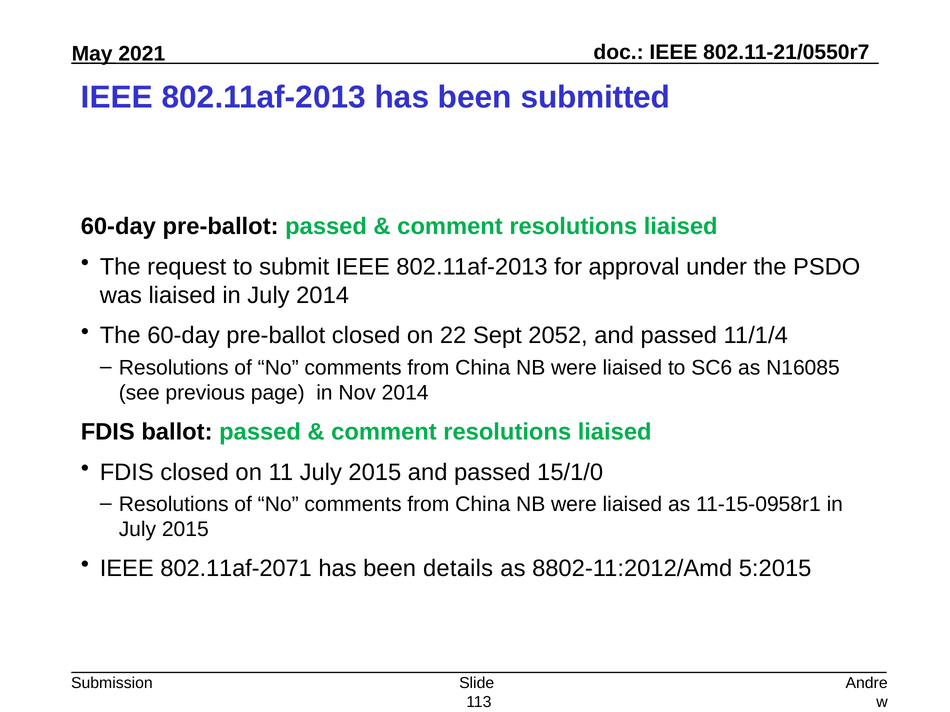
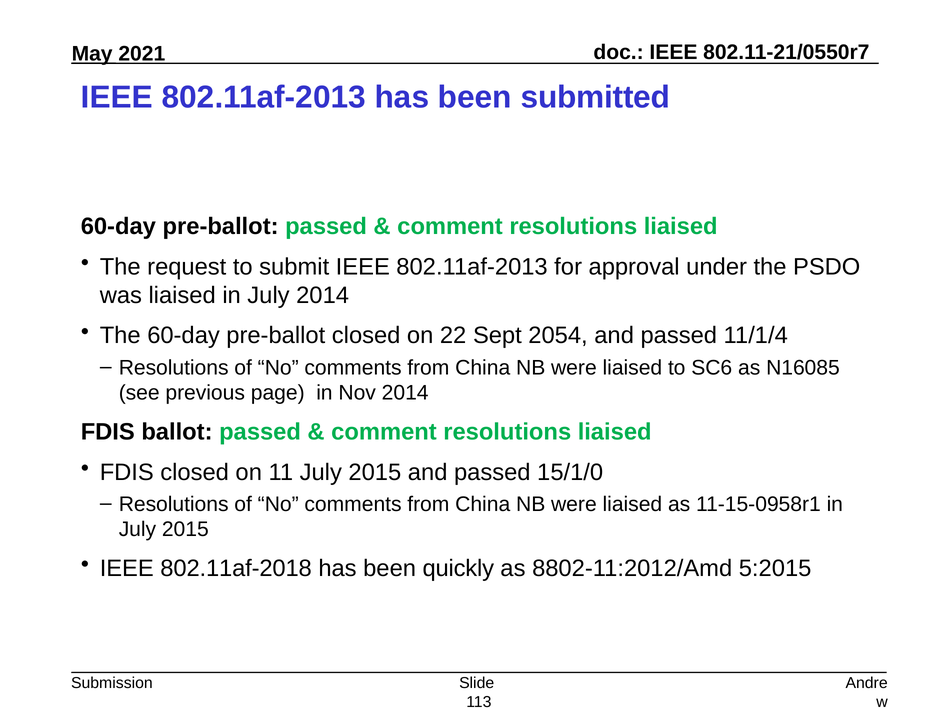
2052: 2052 -> 2054 (558, 336)
802.11af-2071: 802.11af-2071 -> 802.11af-2018 (236, 569)
details: details -> quickly (458, 569)
